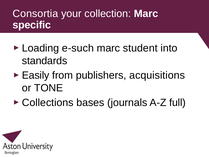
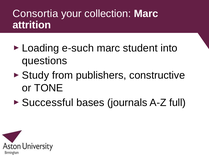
specific: specific -> attrition (32, 25)
standards: standards -> questions (45, 61)
Easily: Easily -> Study (36, 75)
acquisitions: acquisitions -> constructive (157, 75)
Collections: Collections -> Successful (48, 102)
